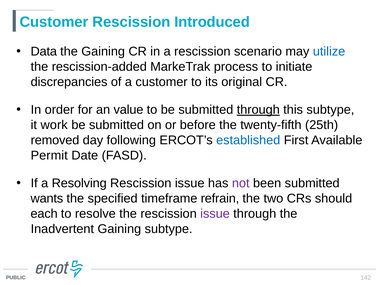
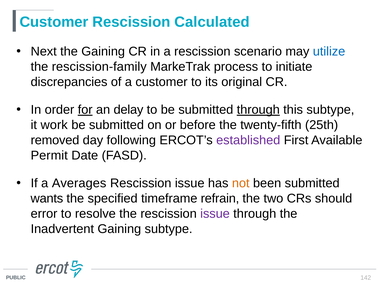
Introduced: Introduced -> Calculated (212, 22)
Data: Data -> Next (44, 52)
rescission-added: rescission-added -> rescission-family (99, 67)
for underline: none -> present (85, 110)
value: value -> delay (128, 110)
established colour: blue -> purple (248, 140)
Resolving: Resolving -> Averages (79, 183)
not colour: purple -> orange (241, 183)
each: each -> error (44, 214)
